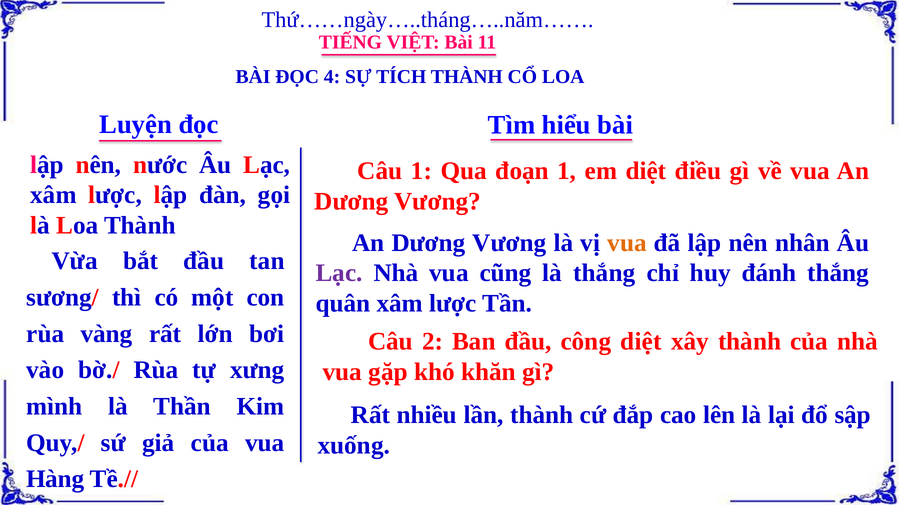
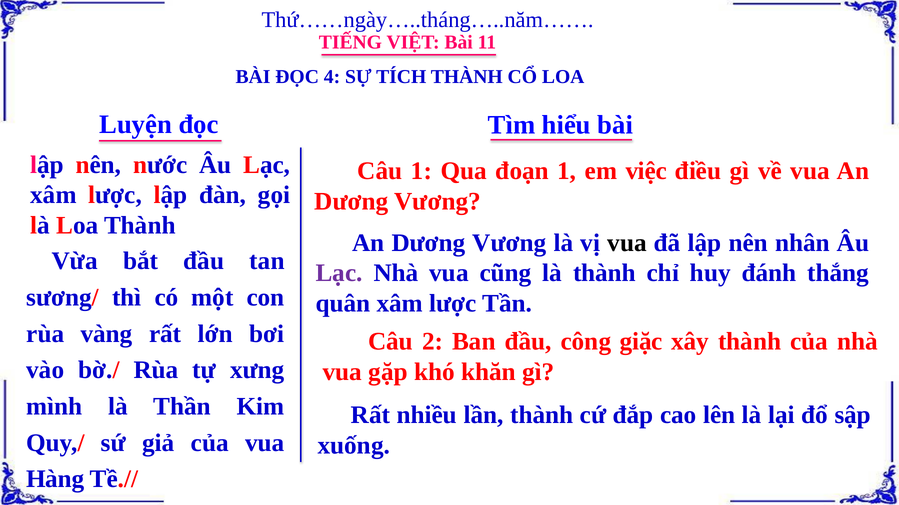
em diệt: diệt -> việc (646, 171)
vua colour: orange -> black (627, 243)
là thắng: thắng -> thành (604, 273)
công diệt: diệt -> giặc (641, 341)
